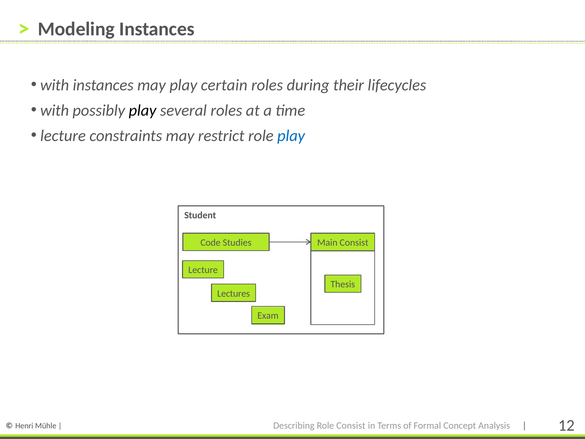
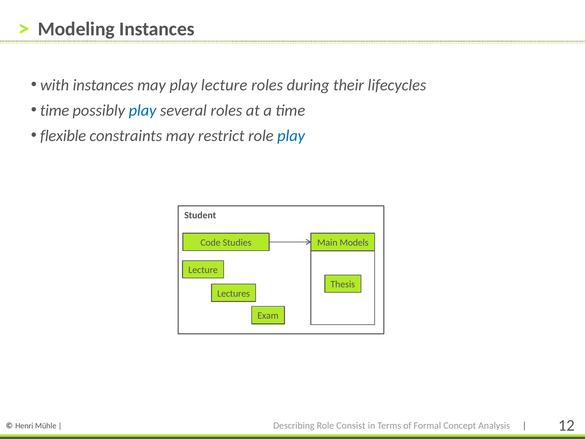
play certain: certain -> lecture (224, 85)
with: with -> time (55, 110)
play colour: black -> blue (143, 110)
lecture: lecture -> flexible (63, 136)
Main Consist: Consist -> Models (354, 242)
